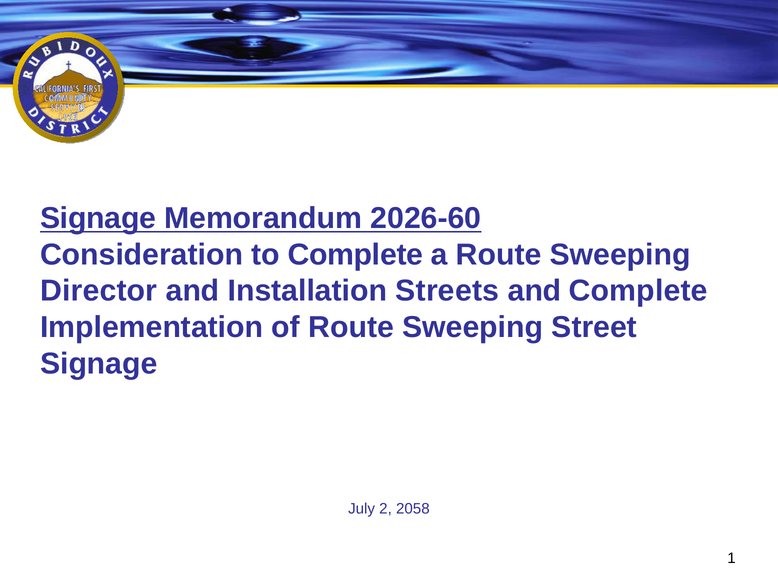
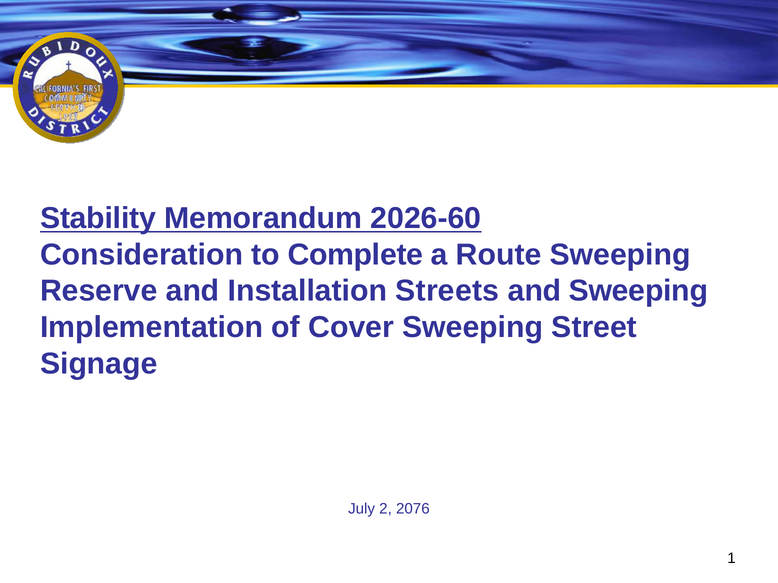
Signage: Signage -> Stability (98, 219)
Director: Director -> Reserve (99, 291)
and Complete: Complete -> Sweeping (638, 291)
of Route: Route -> Cover (351, 328)
2058: 2058 -> 2076 (413, 509)
